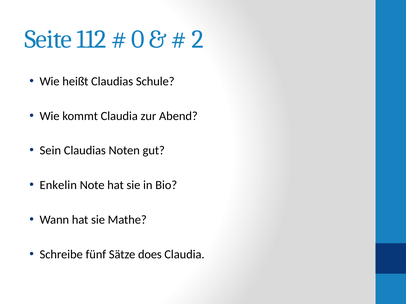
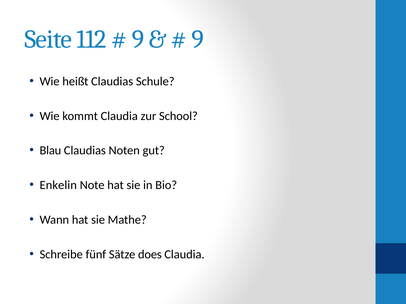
0: 0 -> 9 (138, 39)
2: 2 -> 9 (198, 39)
Abend: Abend -> School (178, 116)
Sein: Sein -> Blau (50, 151)
